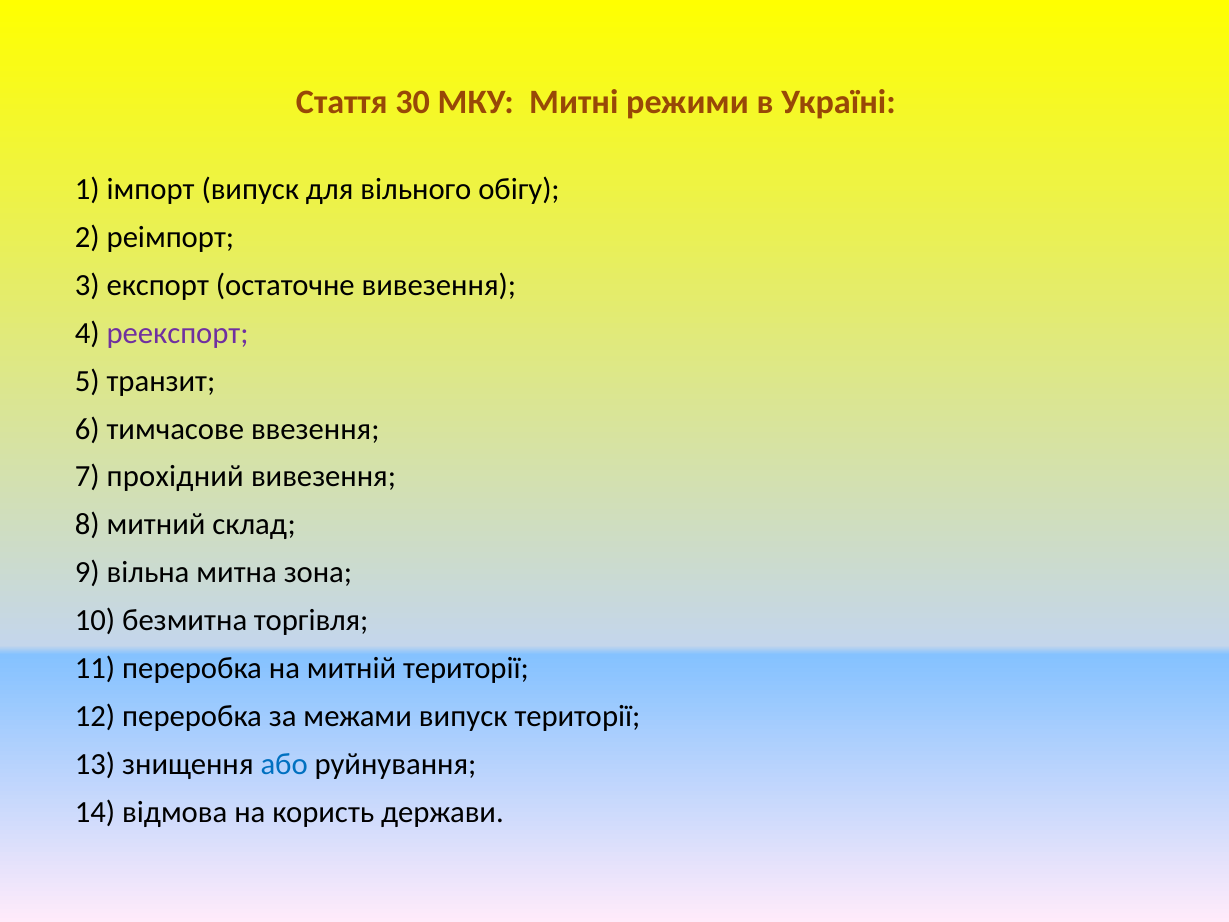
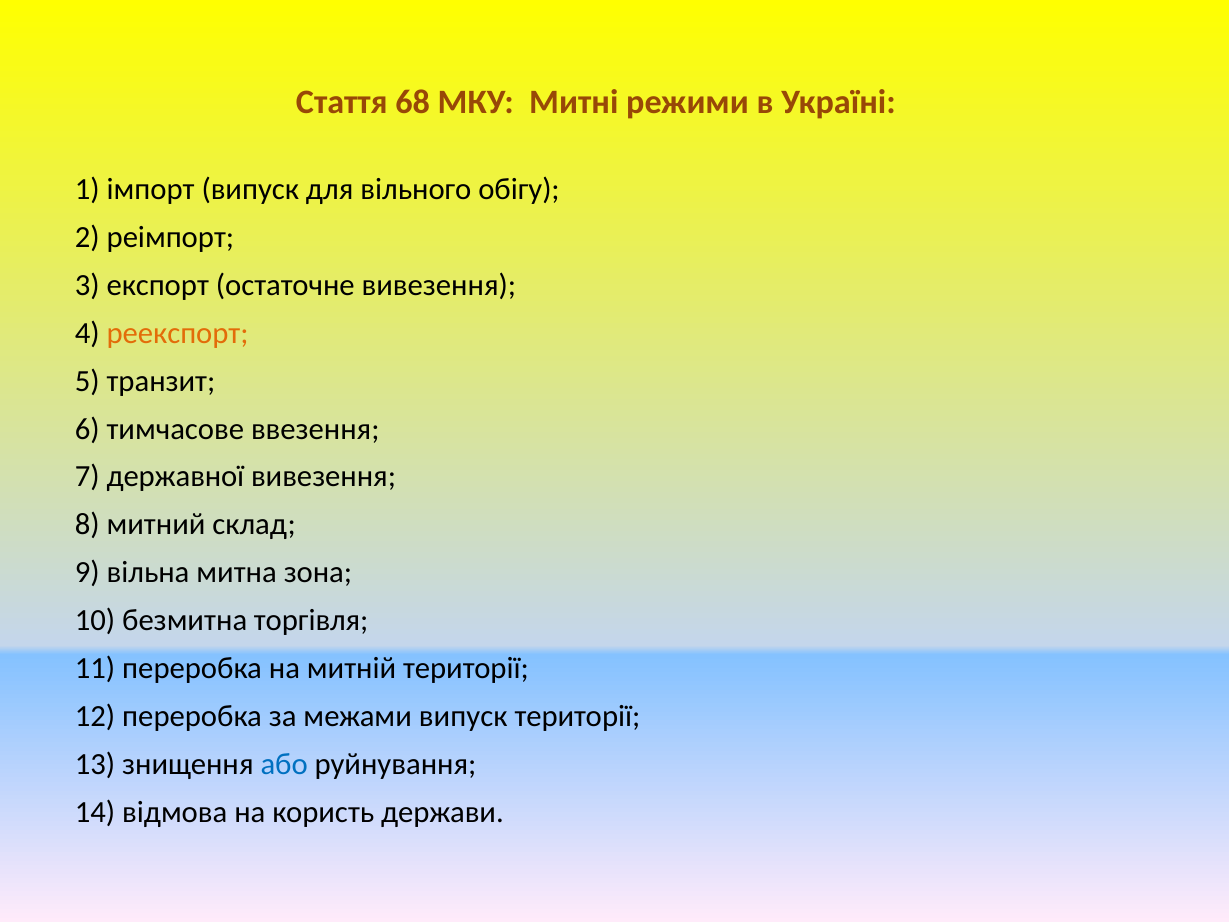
30: 30 -> 68 (413, 103)
реекспорт colour: purple -> orange (178, 333)
прохідний: прохідний -> державної (175, 477)
